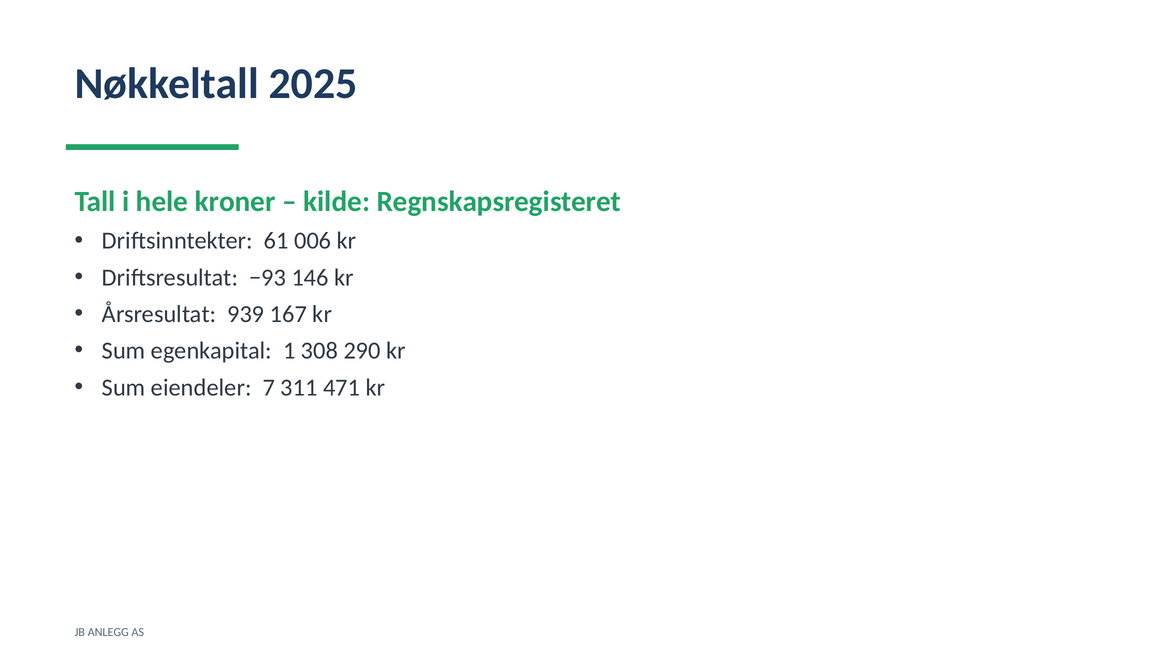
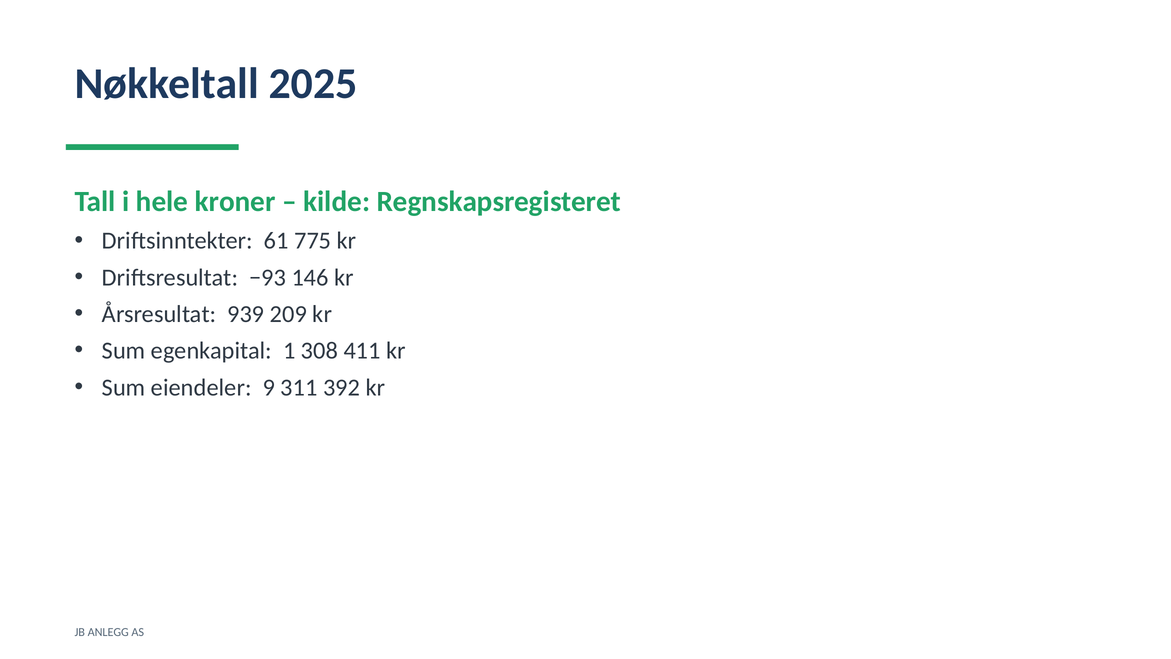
006: 006 -> 775 (313, 241)
167: 167 -> 209 (288, 314)
290: 290 -> 411 (362, 351)
7: 7 -> 9 (269, 387)
471: 471 -> 392 (342, 387)
